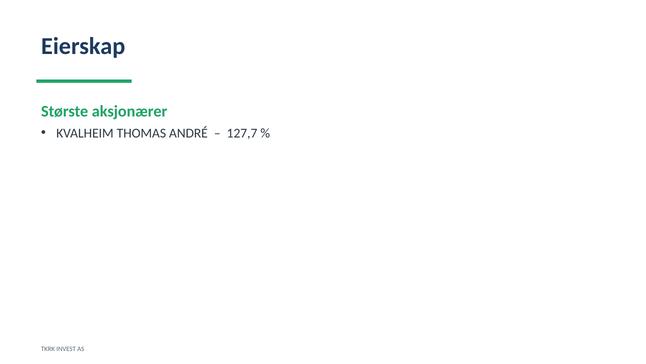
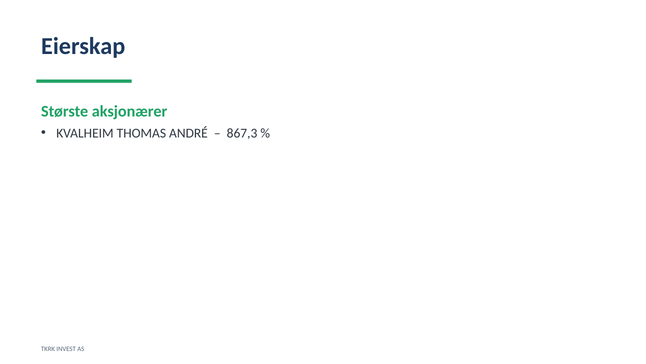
127,7: 127,7 -> 867,3 (242, 133)
